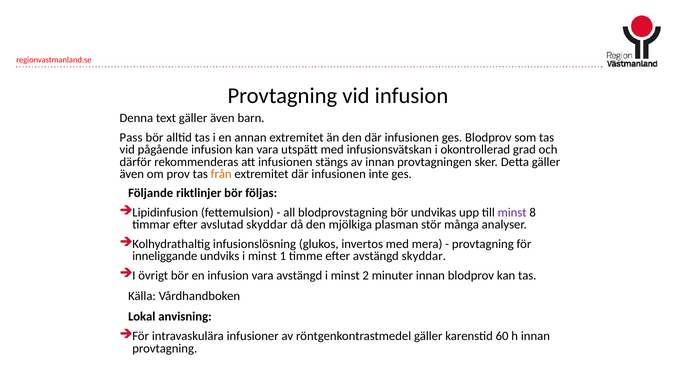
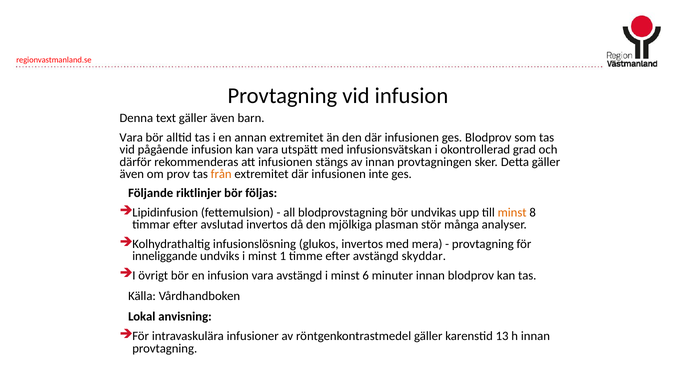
Pass: Pass -> Vara (131, 138)
minst colour: purple -> orange (512, 213)
avslutad skyddar: skyddar -> invertos (267, 225)
2: 2 -> 6 (366, 276)
60: 60 -> 13 (502, 337)
